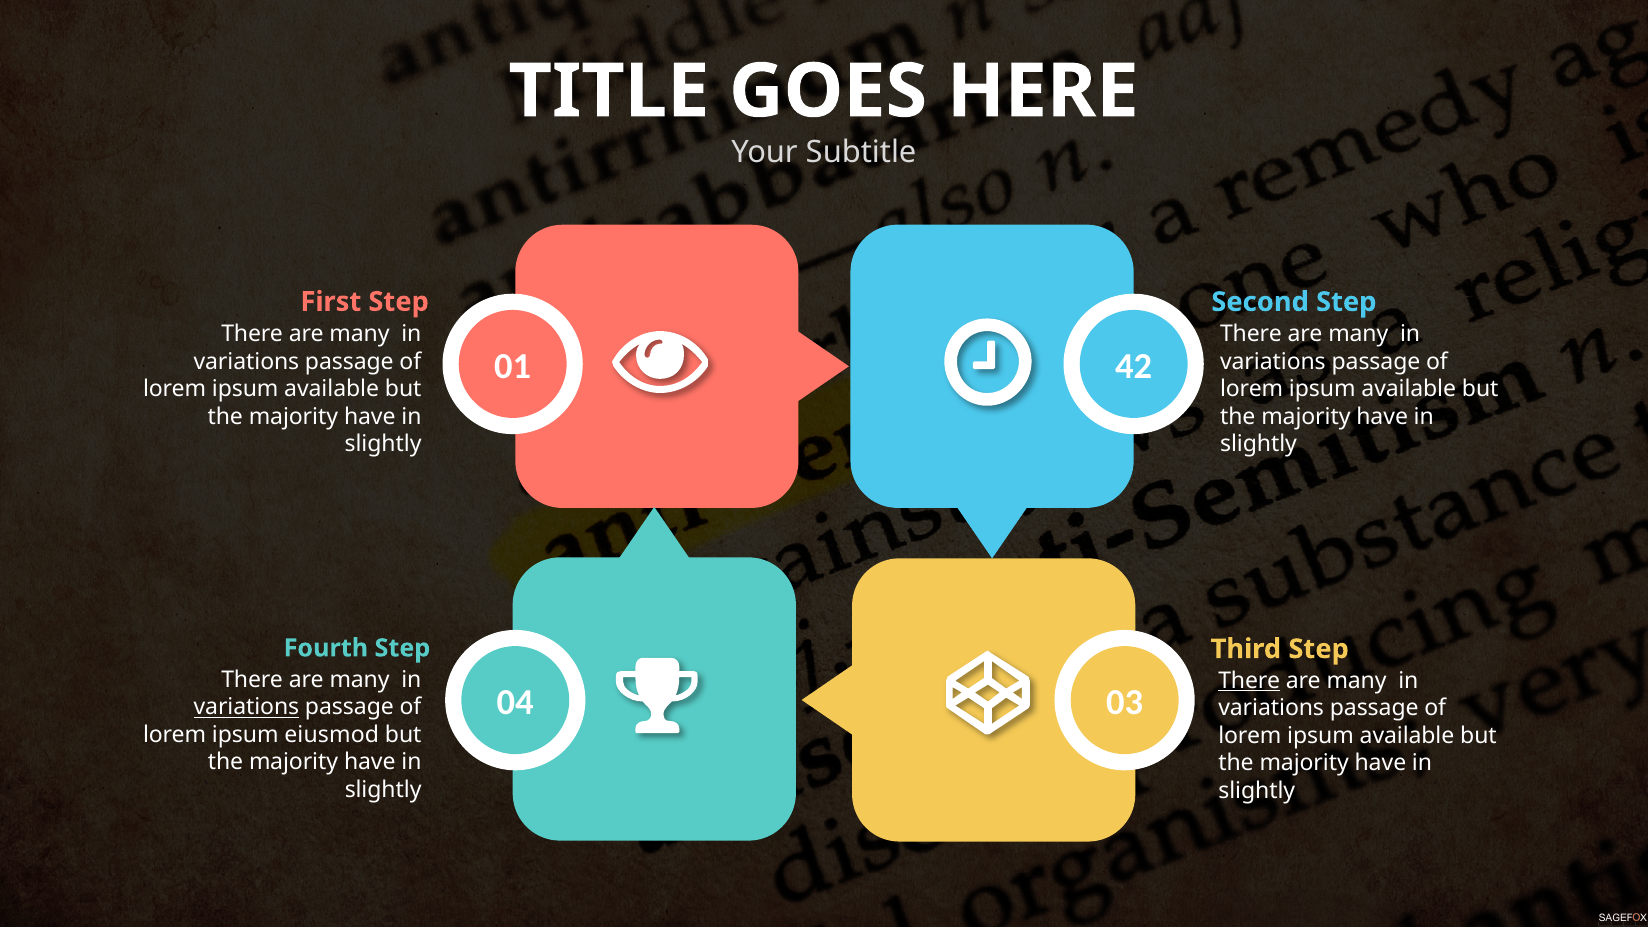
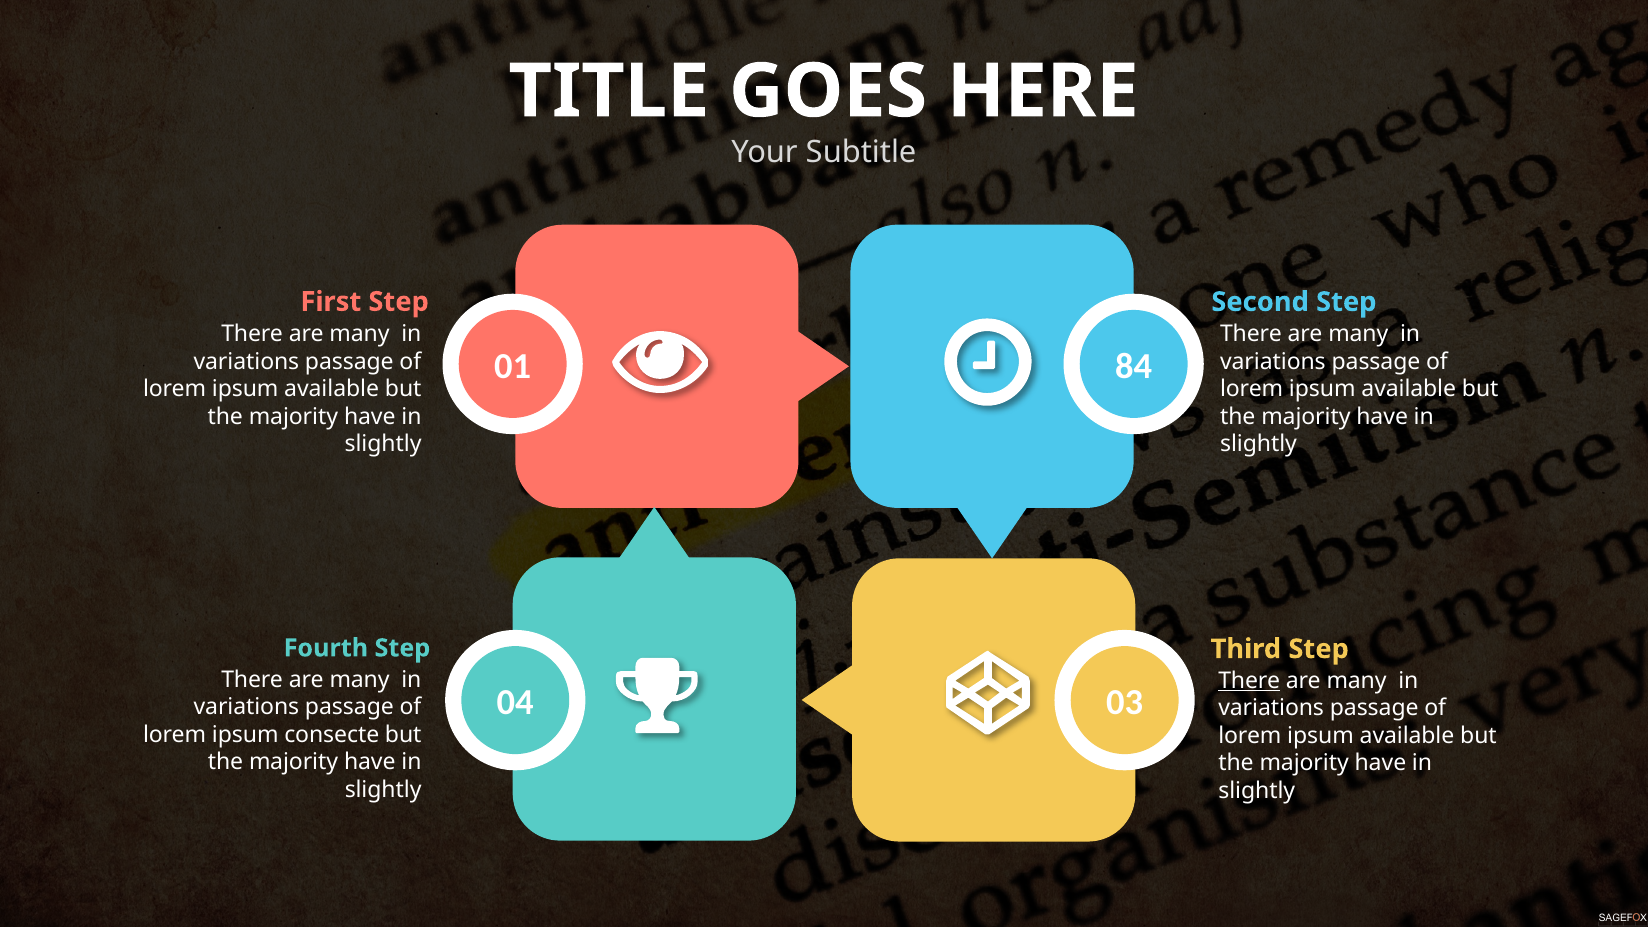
42: 42 -> 84 (1134, 366)
variations underline: present -> none (246, 707)
eiusmod: eiusmod -> consecte (332, 735)
